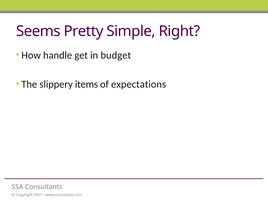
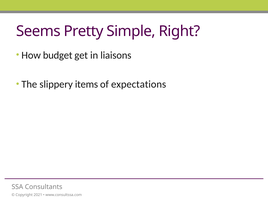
handle: handle -> budget (58, 55)
budget: budget -> liaisons (116, 55)
